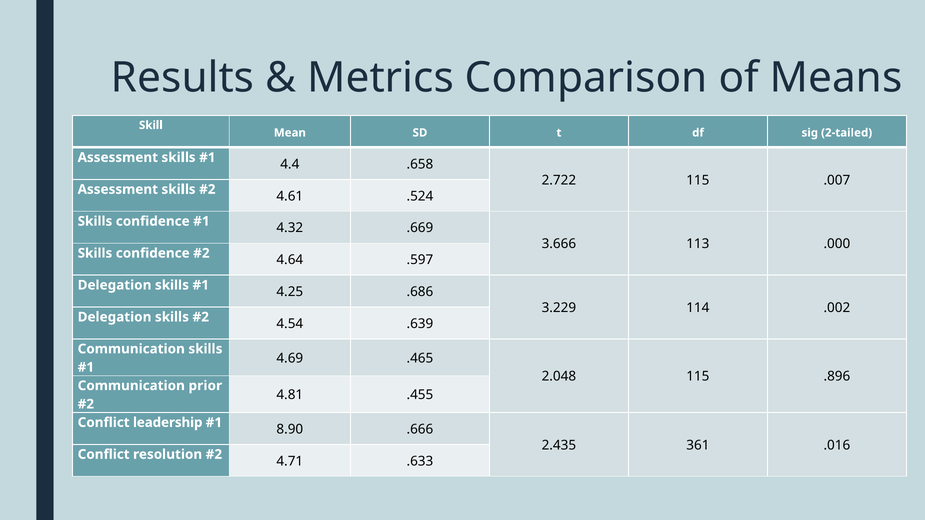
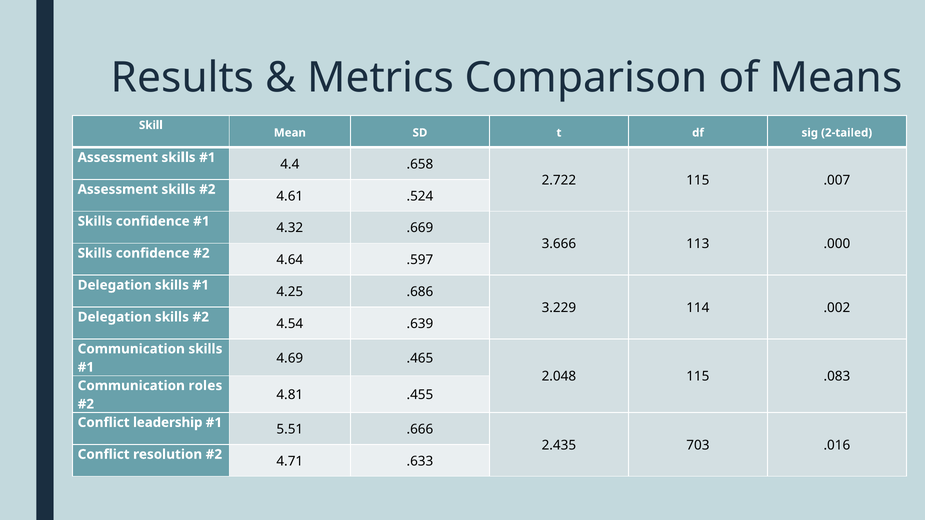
.896: .896 -> .083 (837, 377)
prior: prior -> roles (205, 386)
8.90: 8.90 -> 5.51 (290, 429)
361: 361 -> 703 (698, 445)
